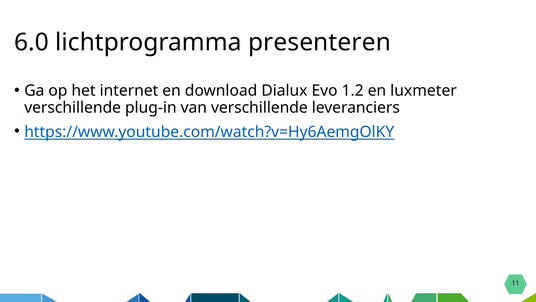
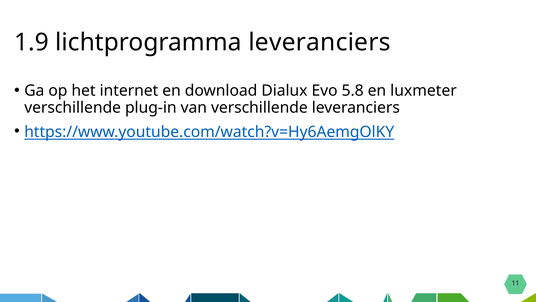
6.0: 6.0 -> 1.9 (32, 42)
lichtprogramma presenteren: presenteren -> leveranciers (319, 42)
1.2: 1.2 -> 5.8 (353, 91)
